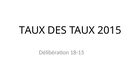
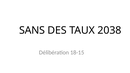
TAUX: TAUX -> SANS (32, 30)
2015: 2015 -> 2038 (109, 30)
